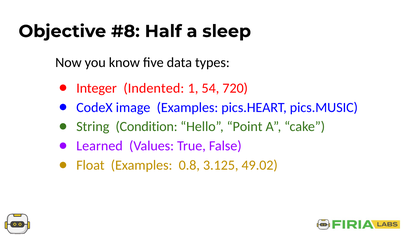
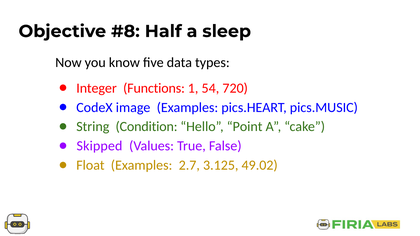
Indented: Indented -> Functions (154, 88)
Learned: Learned -> Skipped (99, 146)
0.8: 0.8 -> 2.7 (189, 165)
